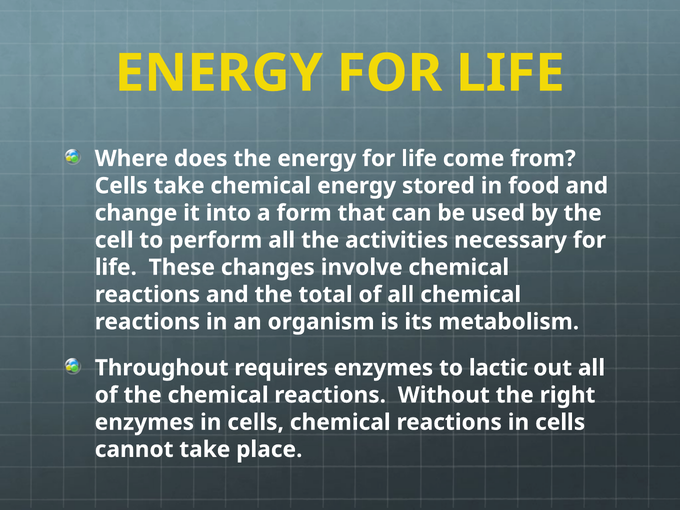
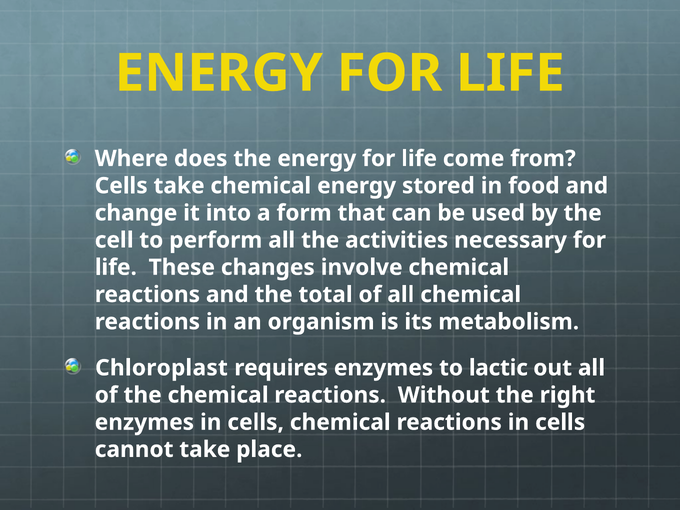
Throughout: Throughout -> Chloroplast (161, 368)
